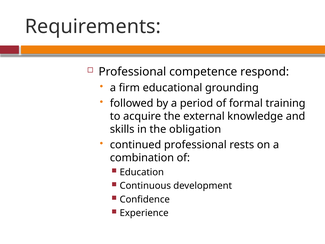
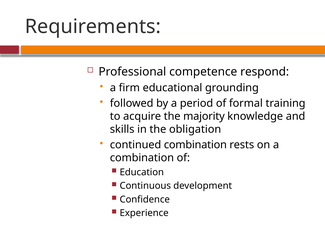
external: external -> majority (204, 116)
continued professional: professional -> combination (195, 145)
